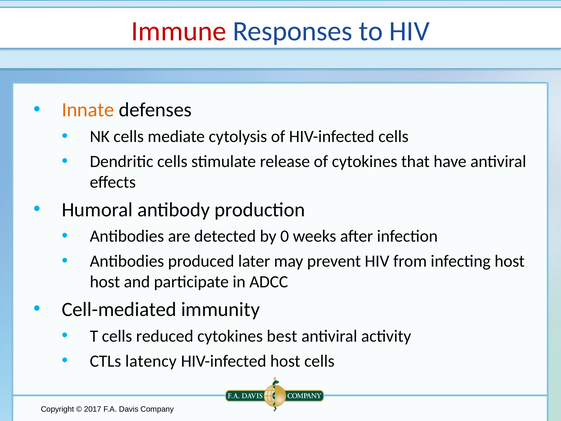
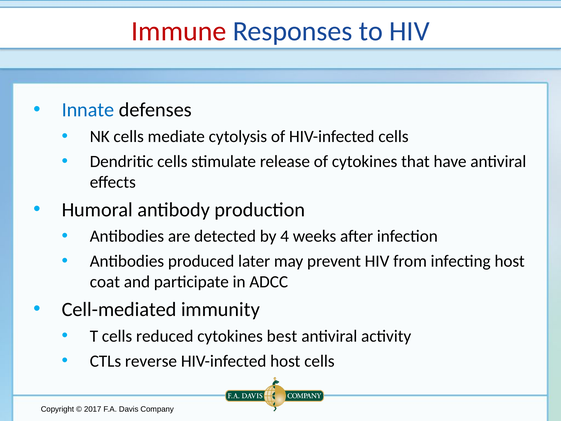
Innate colour: orange -> blue (88, 110)
0: 0 -> 4 (285, 236)
host: host -> coat (105, 282)
latency: latency -> reverse (151, 361)
